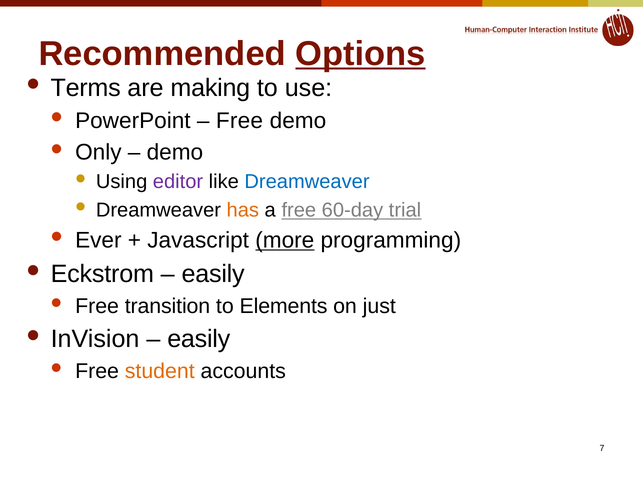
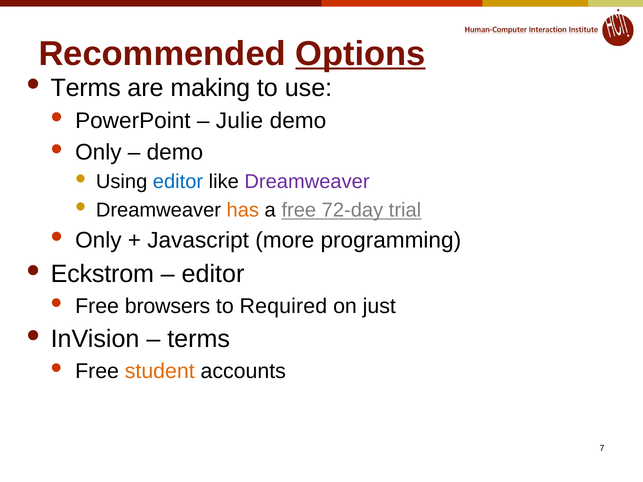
Free: Free -> Julie (239, 121)
editor colour: purple -> blue (178, 182)
Dreamweaver colour: blue -> purple (307, 182)
60-day: 60-day -> 72-day (352, 210)
Ever: Ever -> Only (98, 240)
more underline: present -> none (285, 240)
easily: easily -> editor (213, 274)
transition: transition -> browsers (168, 306)
Elements: Elements -> Required (283, 306)
easily: easily -> terms (199, 339)
